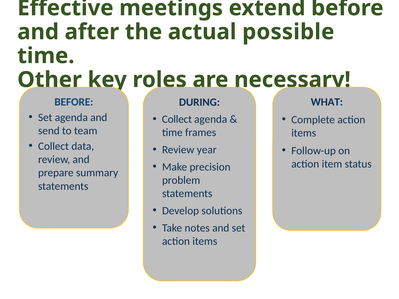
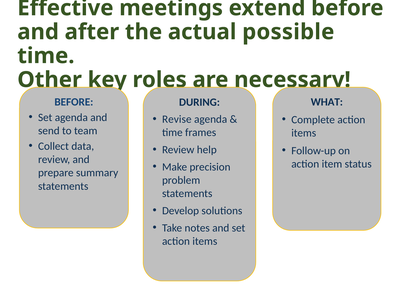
Collect: Collect -> Revise (177, 119)
year: year -> help (207, 150)
